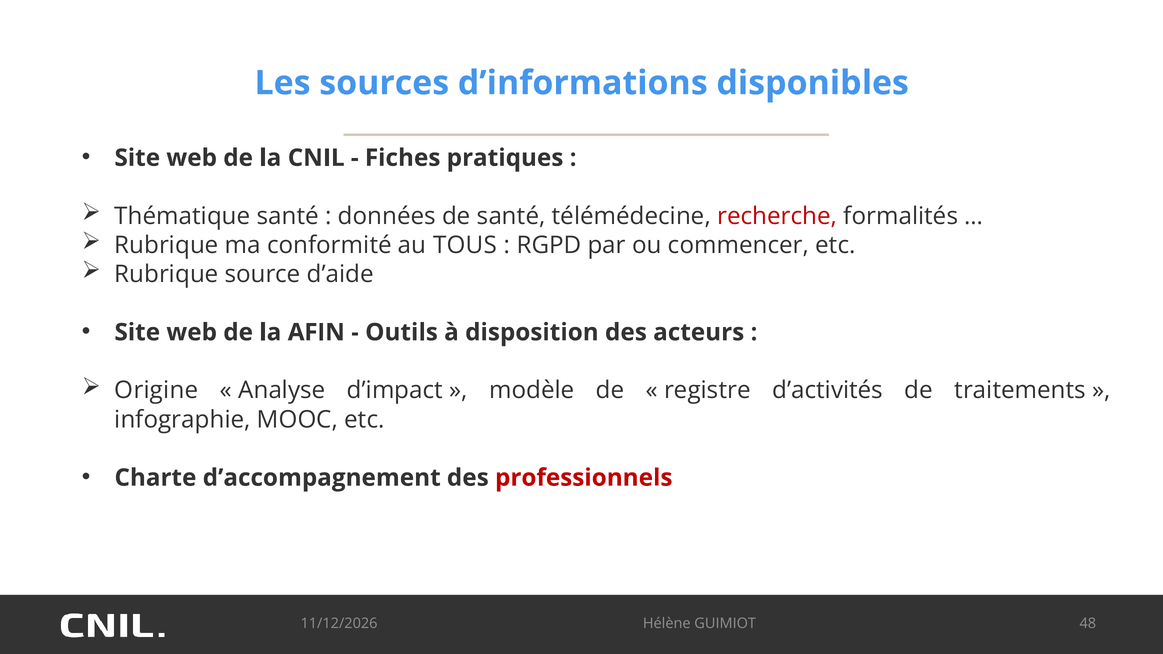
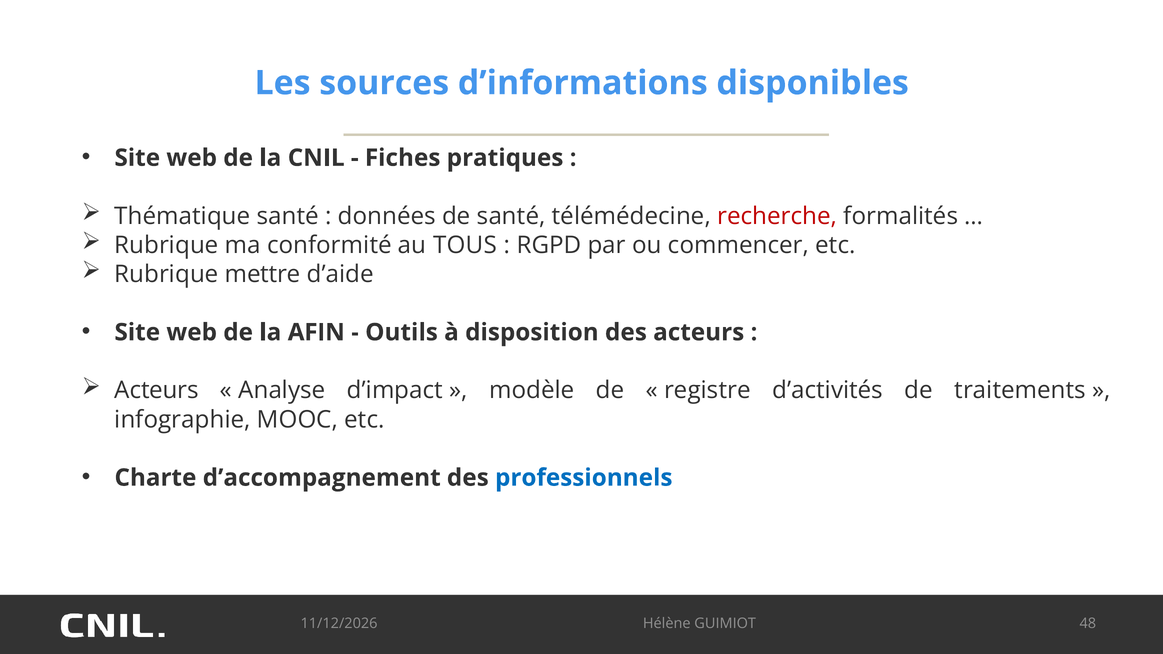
source: source -> mettre (263, 274)
Origine: Origine -> Acteurs (157, 391)
professionnels colour: red -> blue (584, 478)
